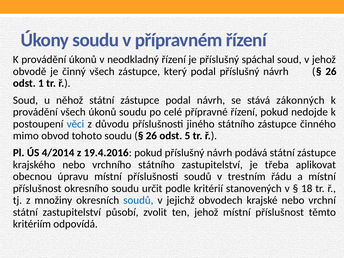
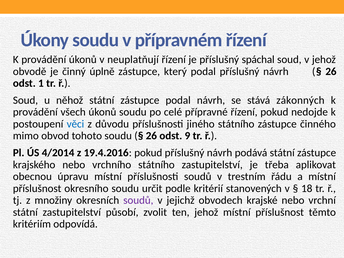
neodkladný: neodkladný -> neuplatňují (133, 60)
činný všech: všech -> úplně (102, 71)
5: 5 -> 9 (187, 136)
soudů colour: blue -> purple (138, 200)
